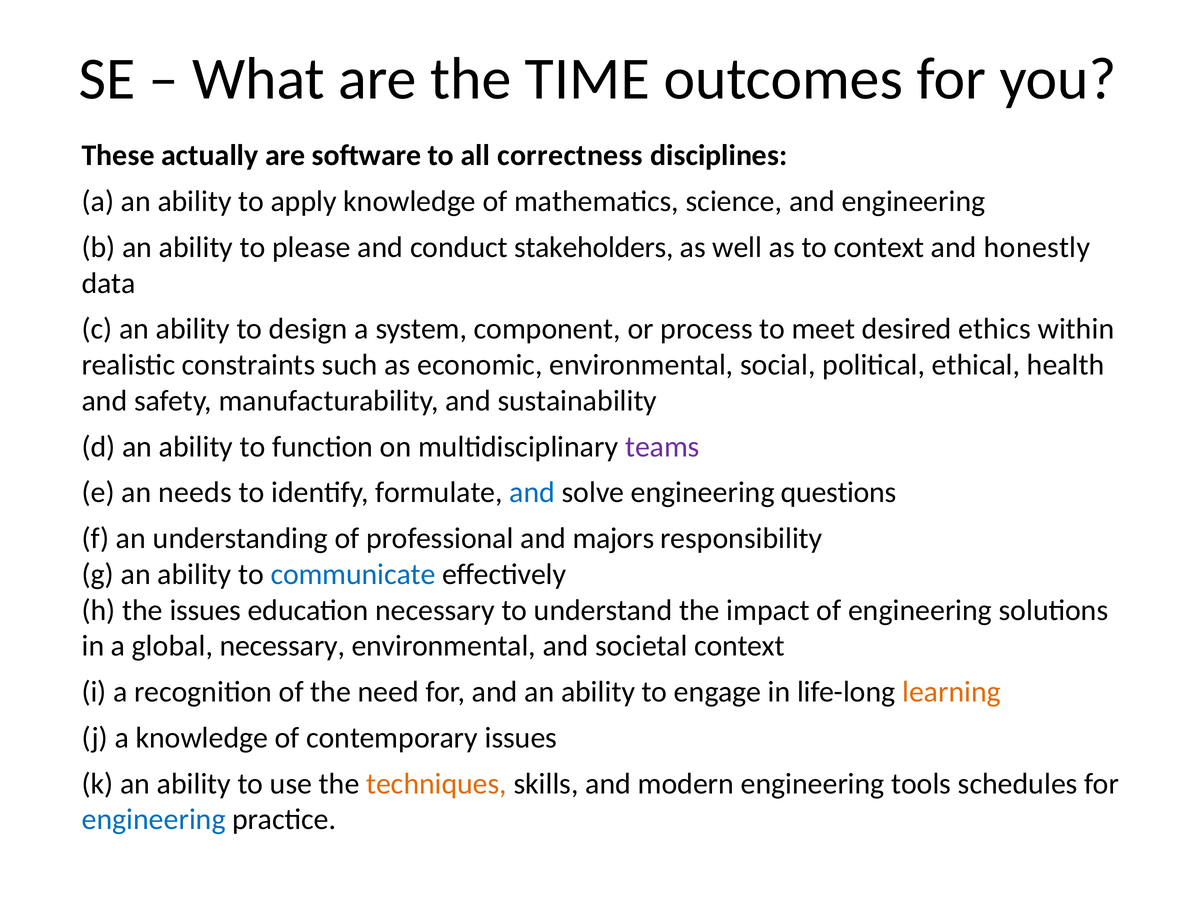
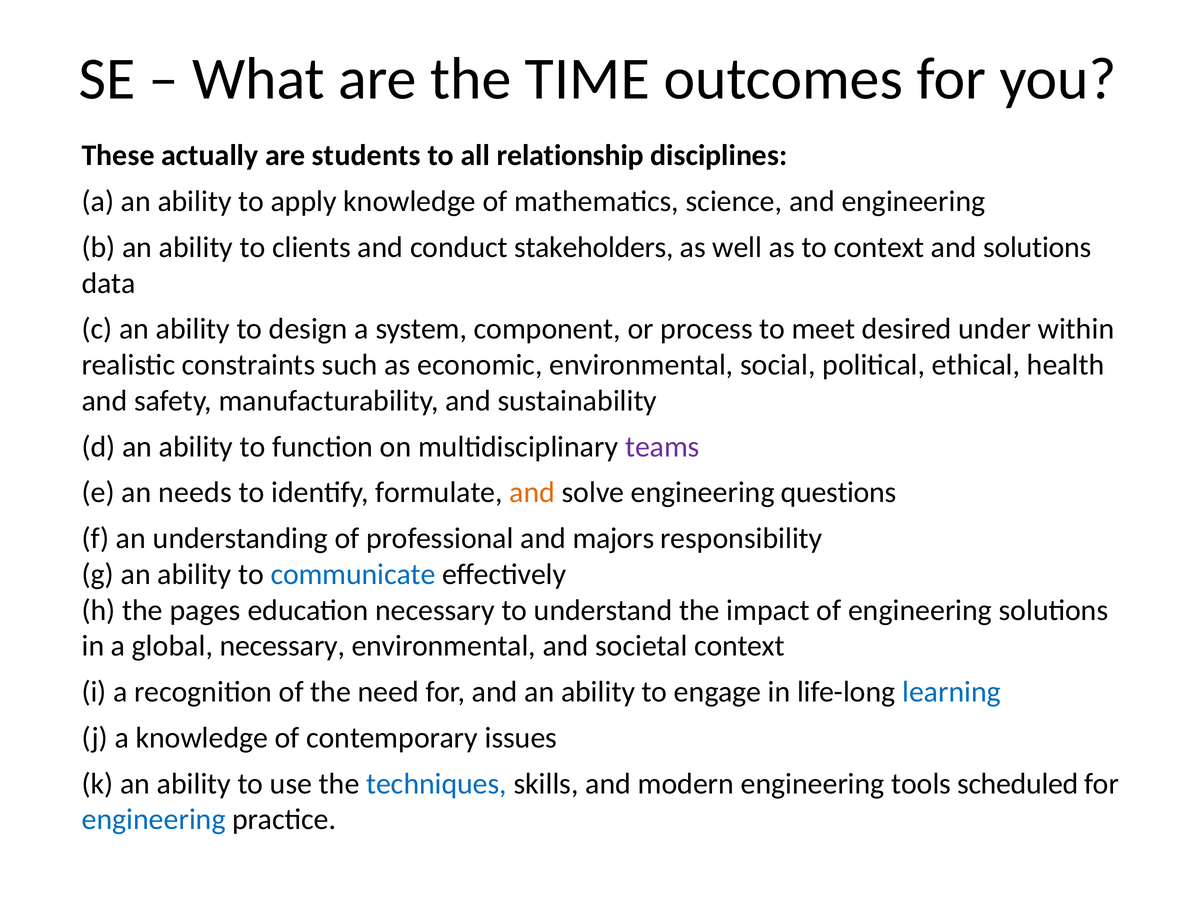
software: software -> students (366, 156)
correctness: correctness -> relationship (570, 156)
please: please -> clients (311, 247)
and honestly: honestly -> solutions (1037, 247)
ethics: ethics -> under (995, 329)
and colour: blue -> orange (532, 493)
the issues: issues -> pages (205, 610)
learning colour: orange -> blue (952, 692)
techniques colour: orange -> blue (437, 784)
schedules: schedules -> scheduled (1018, 784)
